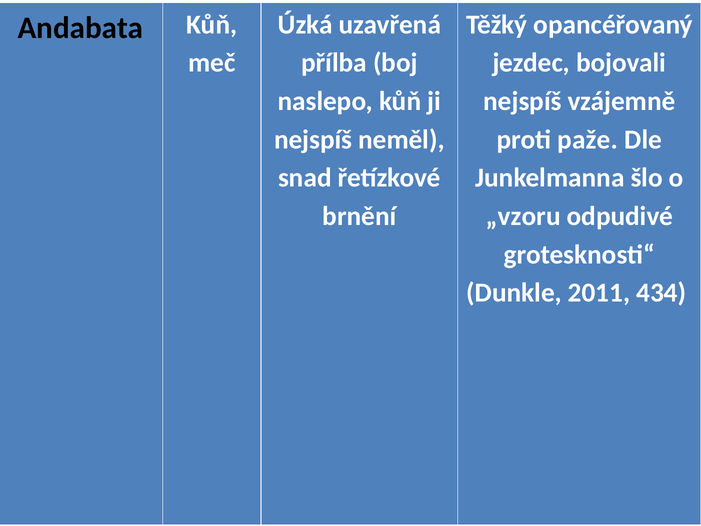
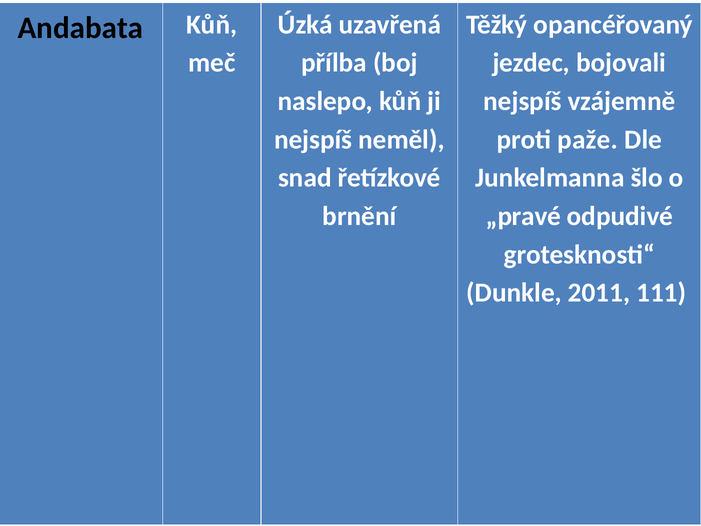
„vzoru: „vzoru -> „pravé (523, 216)
434: 434 -> 111 (661, 293)
